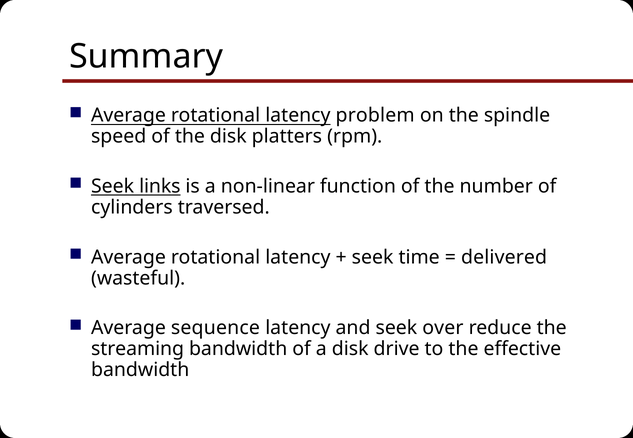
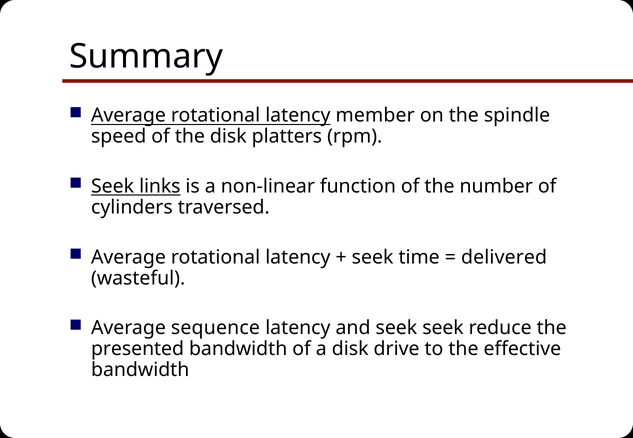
problem: problem -> member (375, 116)
seek over: over -> seek (443, 328)
streaming: streaming -> presented (138, 349)
